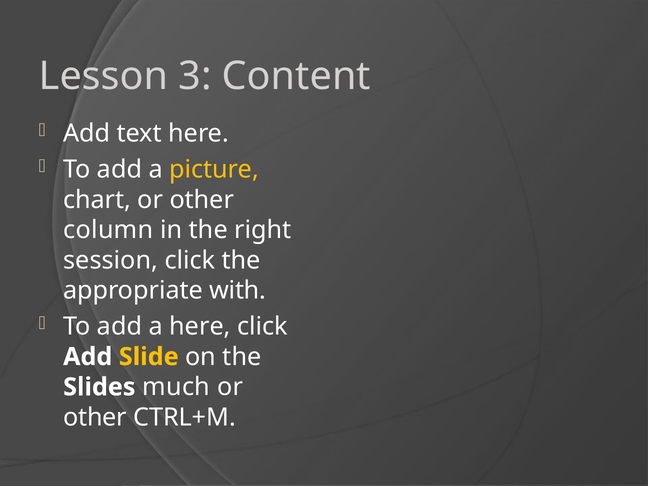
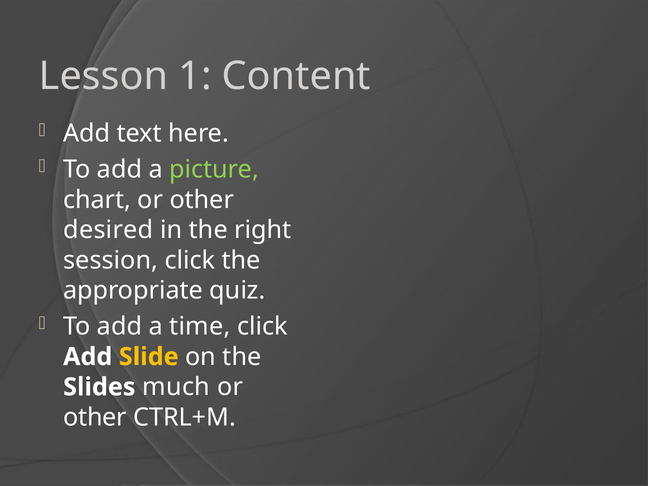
3: 3 -> 1 (195, 76)
picture colour: yellow -> light green (214, 169)
column: column -> desired (108, 230)
with: with -> quiz (238, 291)
a here: here -> time (200, 327)
